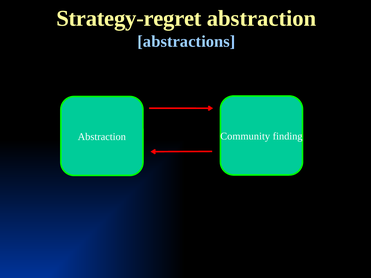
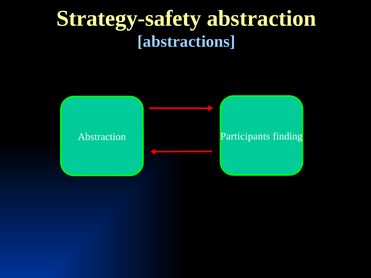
Strategy-regret: Strategy-regret -> Strategy-safety (129, 18)
Community: Community -> Participants (245, 136)
